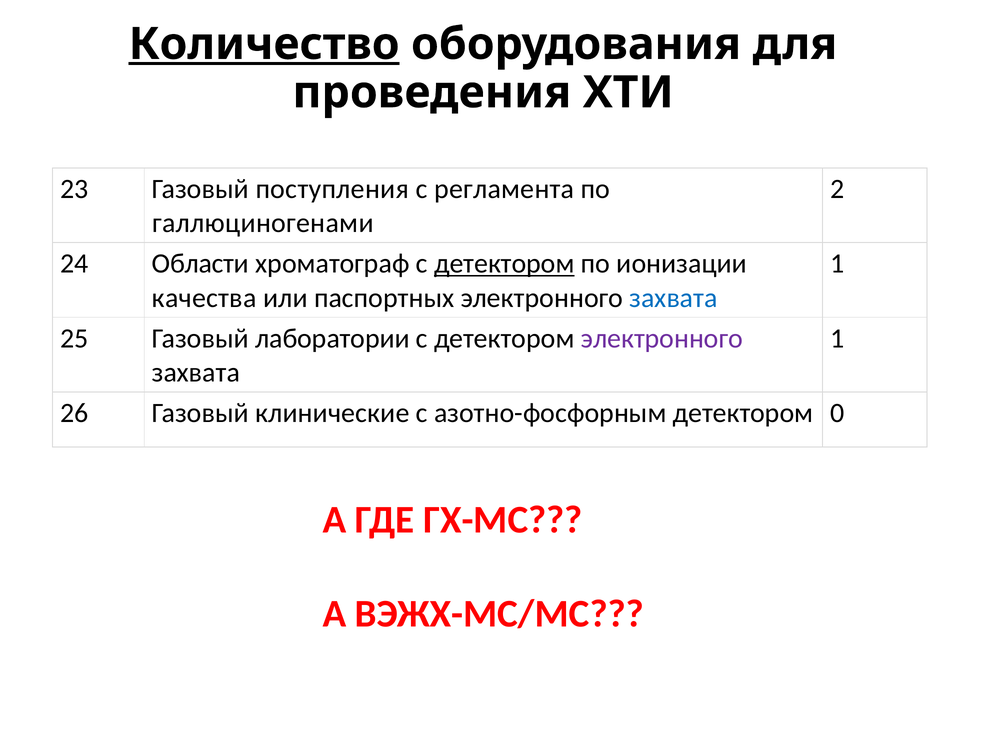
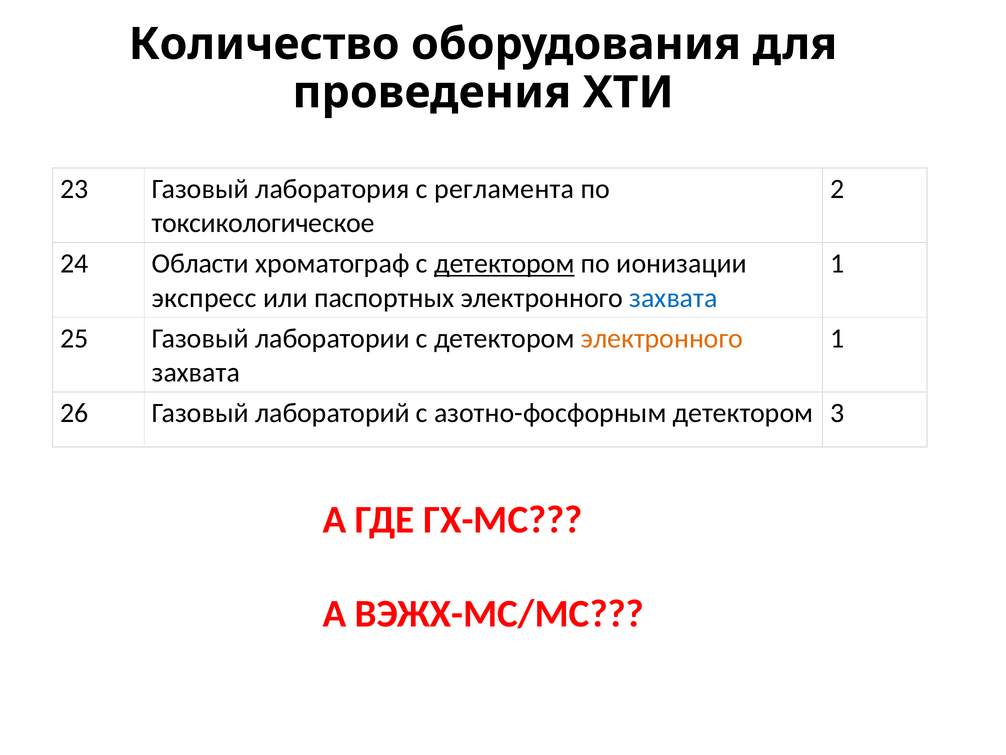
Количество underline: present -> none (264, 44)
поступления: поступления -> лаборатория (332, 189)
галлюциногенами: галлюциногенами -> токсикологическое (263, 223)
качества: качества -> экспресс (204, 298)
электронного colour: purple -> orange (662, 338)
клинические: клинические -> лабораторий (332, 413)
0: 0 -> 3 (837, 413)
